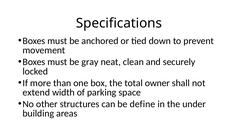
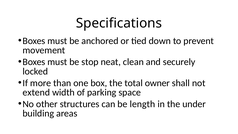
gray: gray -> stop (90, 62)
define: define -> length (142, 104)
